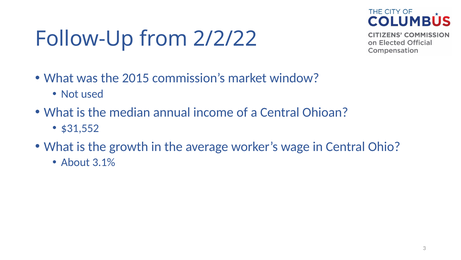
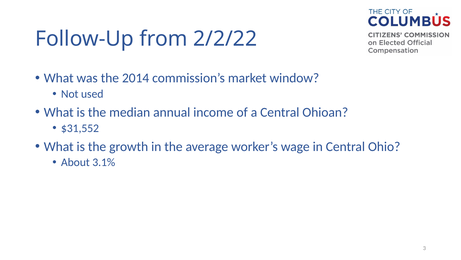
2015: 2015 -> 2014 (136, 78)
